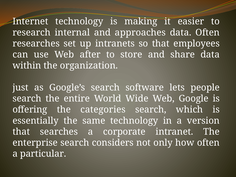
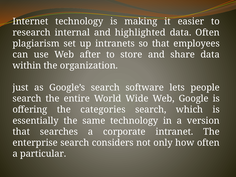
approaches: approaches -> highlighted (140, 32)
researches: researches -> plagiarism (36, 44)
